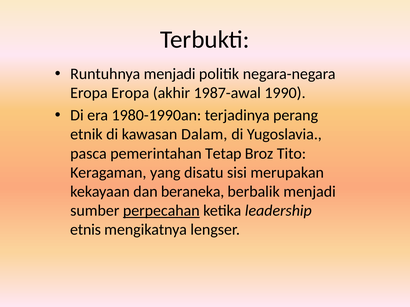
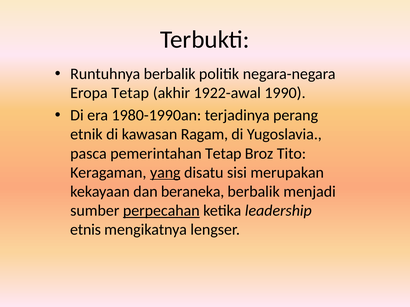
Runtuhnya menjadi: menjadi -> berbalik (170, 74)
Eropa Eropa: Eropa -> Tetap (130, 93)
1987-awal: 1987-awal -> 1922-awal (227, 93)
Dalam: Dalam -> Ragam (204, 135)
yang underline: none -> present (165, 173)
